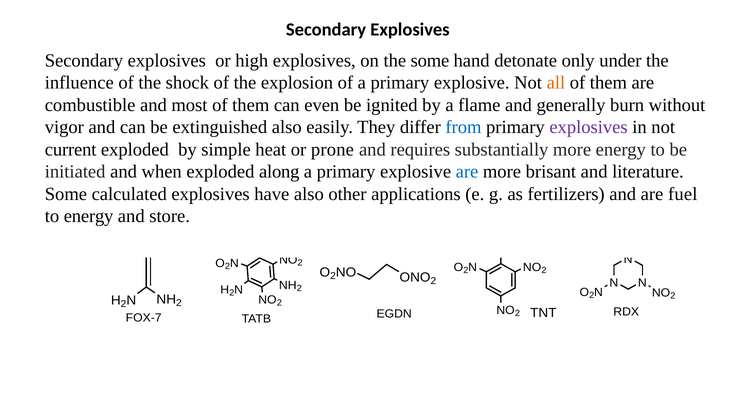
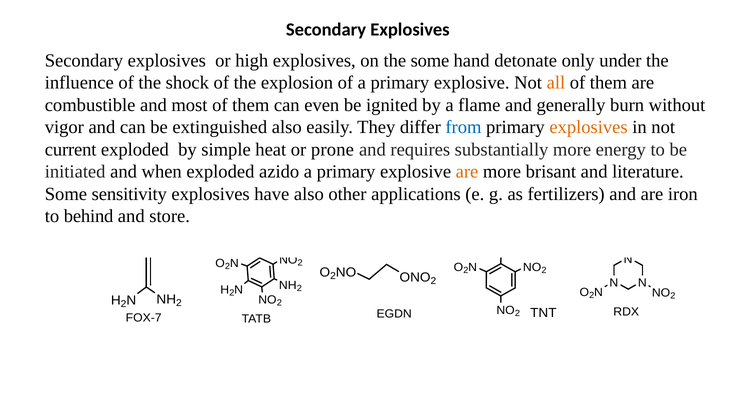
explosives colour: purple -> orange (589, 127)
along: along -> azido (279, 172)
are colour: blue -> orange (467, 172)
calculated: calculated -> sensitivity (129, 194)
fuel: fuel -> iron (683, 194)
to energy: energy -> behind (89, 216)
